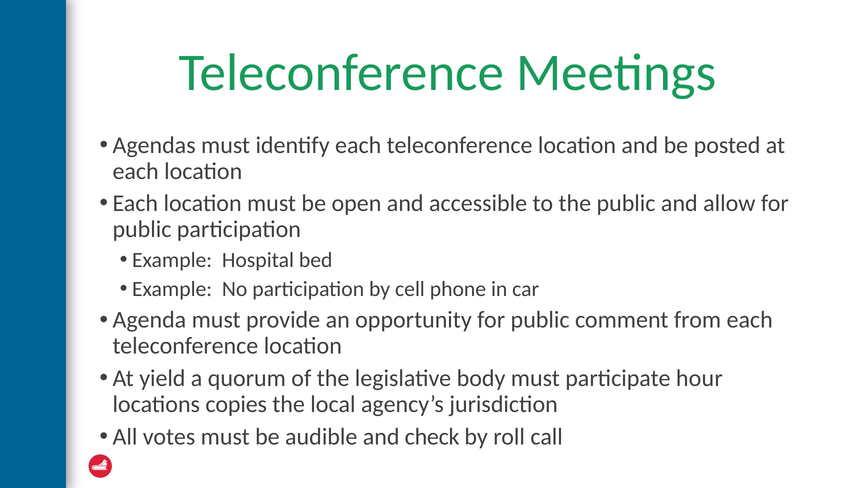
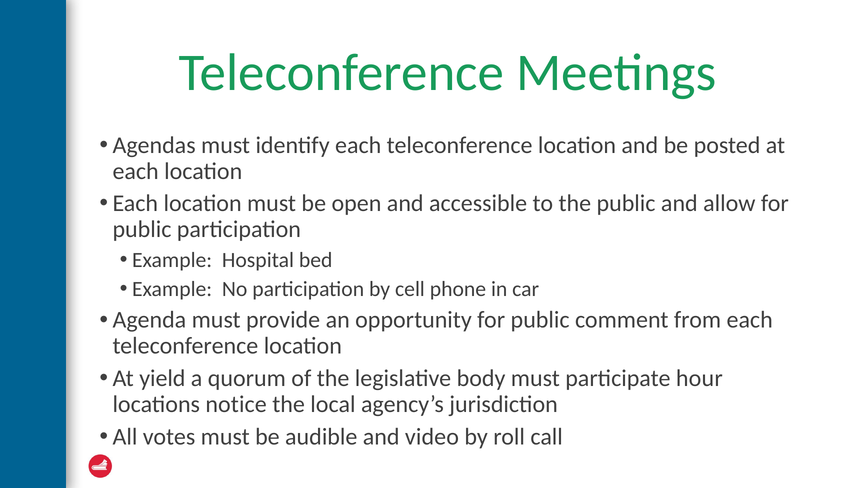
copies: copies -> notice (236, 404)
check: check -> video (432, 436)
